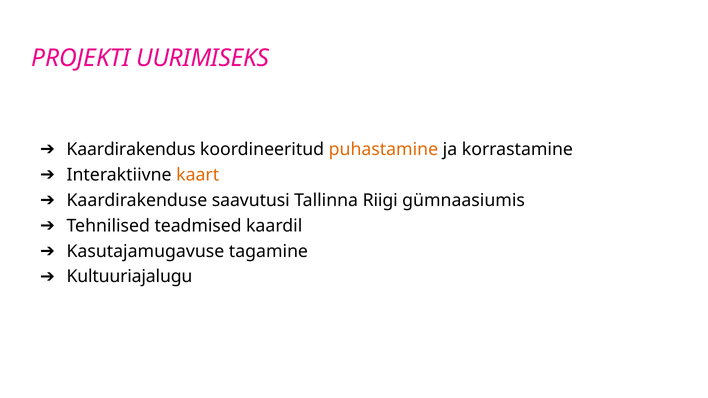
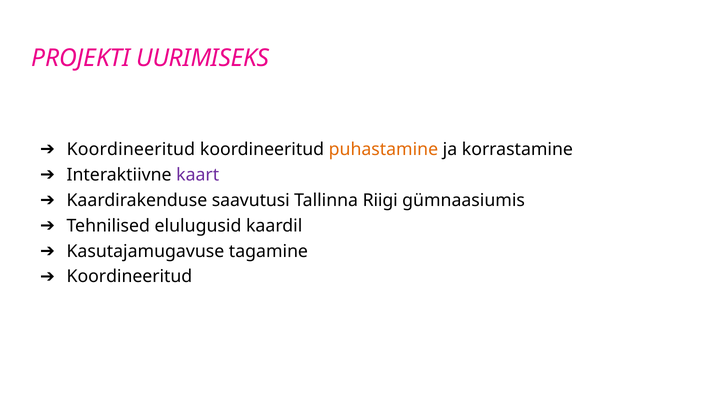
Kaardirakendus: Kaardirakendus -> Koordineeritud (131, 149)
kaart colour: orange -> purple (198, 175)
teadmised: teadmised -> elulugusid (198, 226)
Kultuuriajalugu: Kultuuriajalugu -> Koordineeritud (129, 277)
